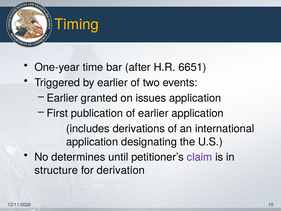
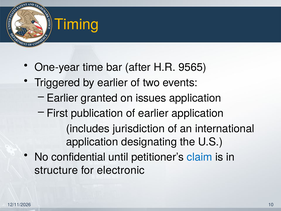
6651: 6651 -> 9565 (192, 67)
derivations: derivations -> jurisdiction (139, 129)
determines: determines -> confidential (78, 157)
claim colour: purple -> blue (199, 157)
derivation: derivation -> electronic (121, 170)
